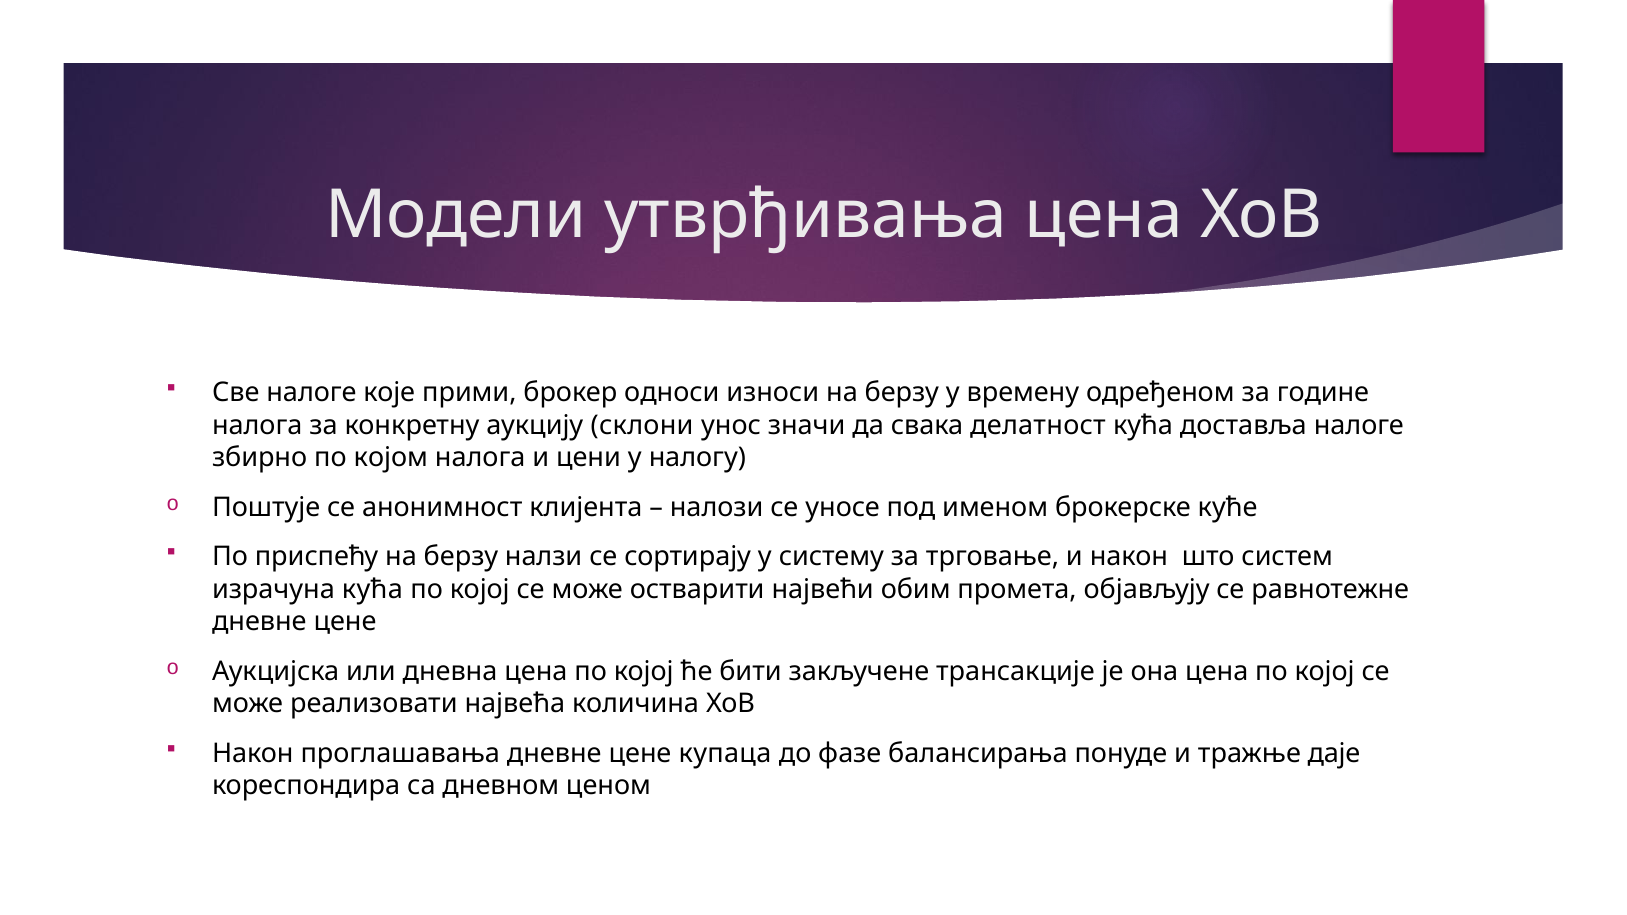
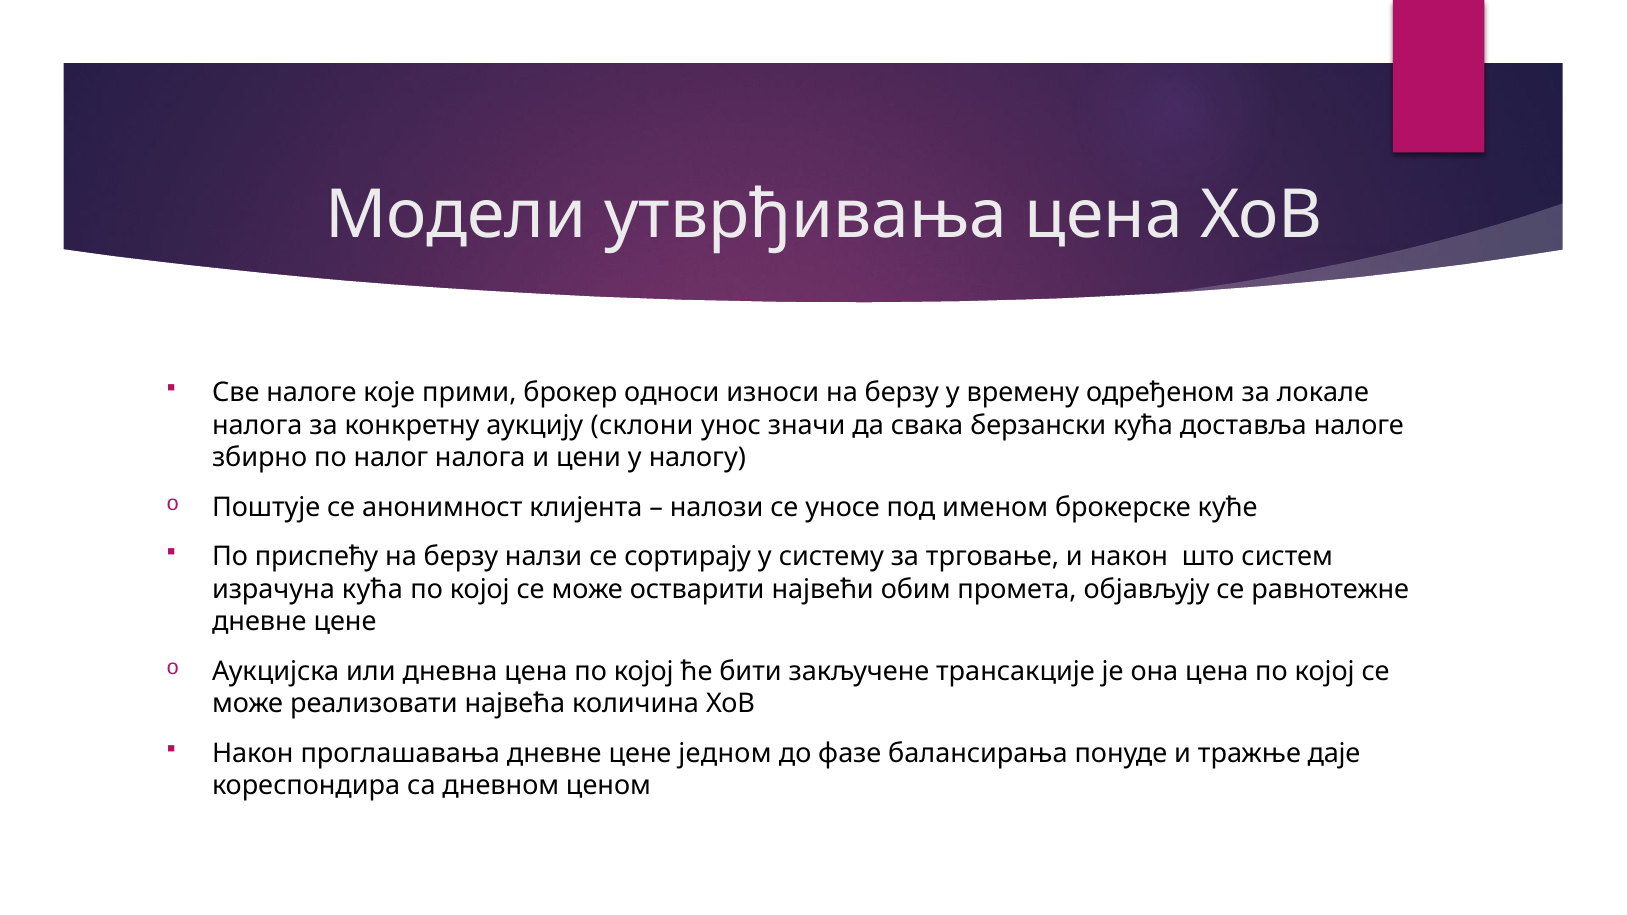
године: године -> локале (1323, 393)
делатност: делатност -> берзански (1038, 425)
којом: којом -> налог (391, 458)
купаца: купаца -> једном (725, 753)
